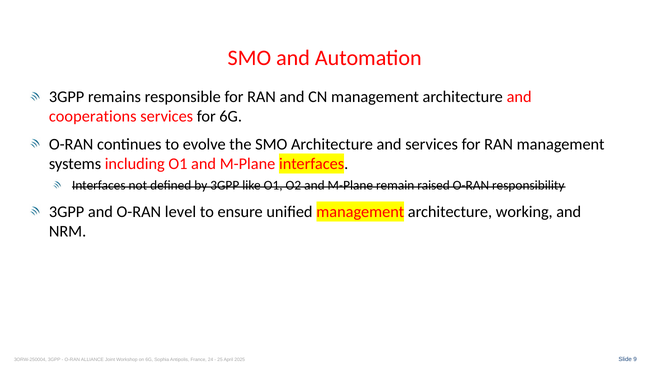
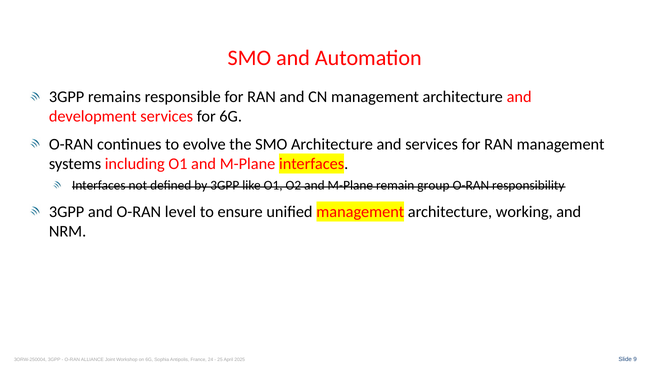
cooperations: cooperations -> development (93, 117)
raised: raised -> group (433, 185)
